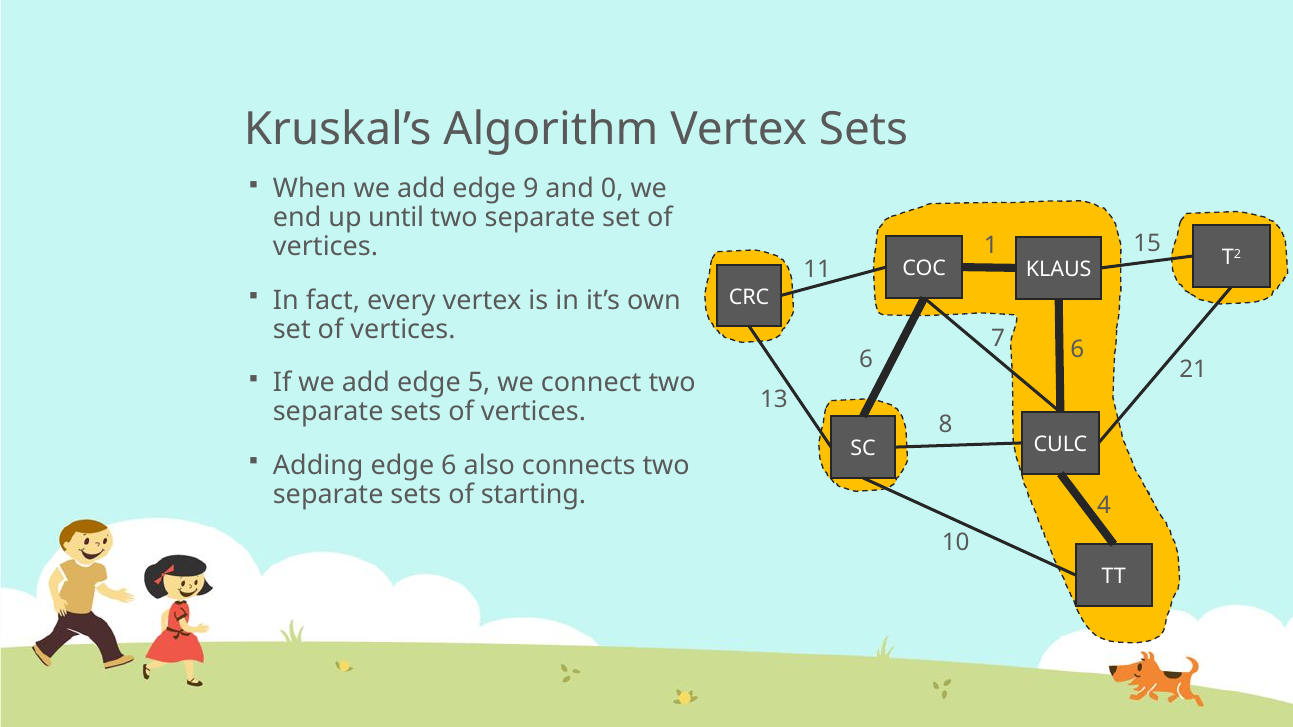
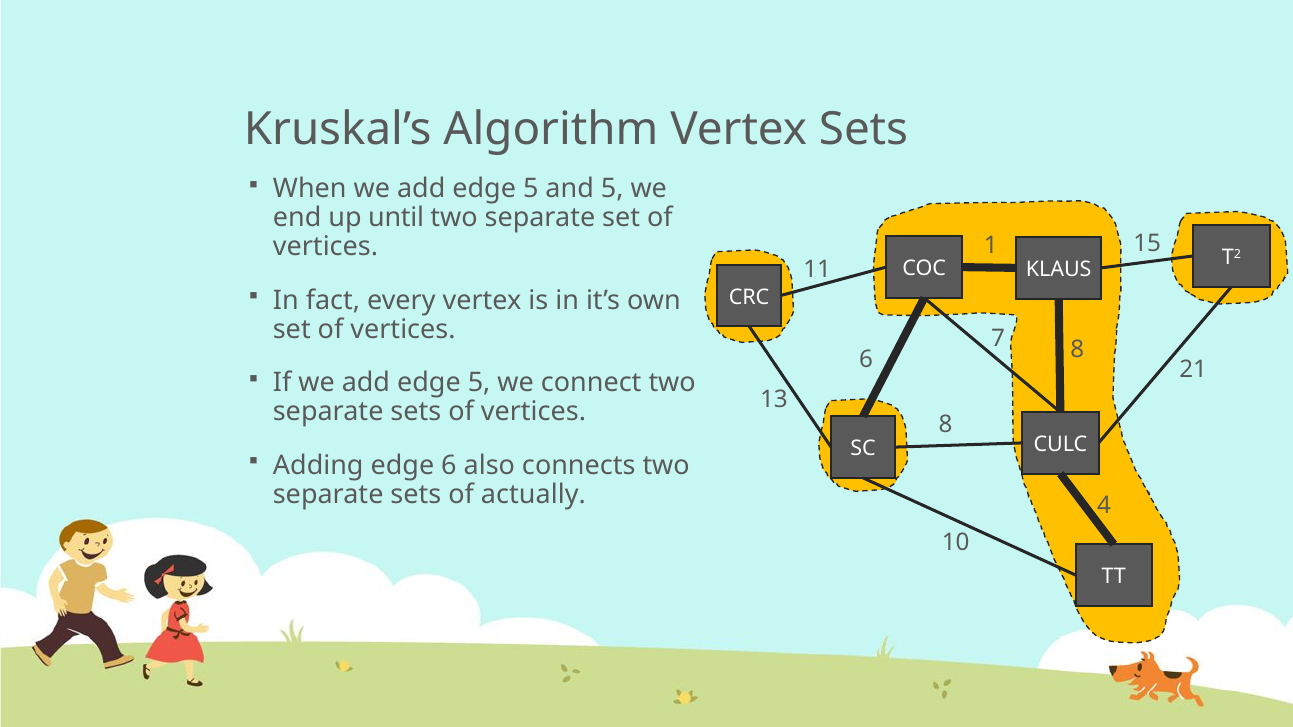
9: 9 -> 5 (531, 189)
and 0: 0 -> 5 (612, 189)
6 6: 6 -> 8 (1077, 350)
starting: starting -> actually (533, 494)
